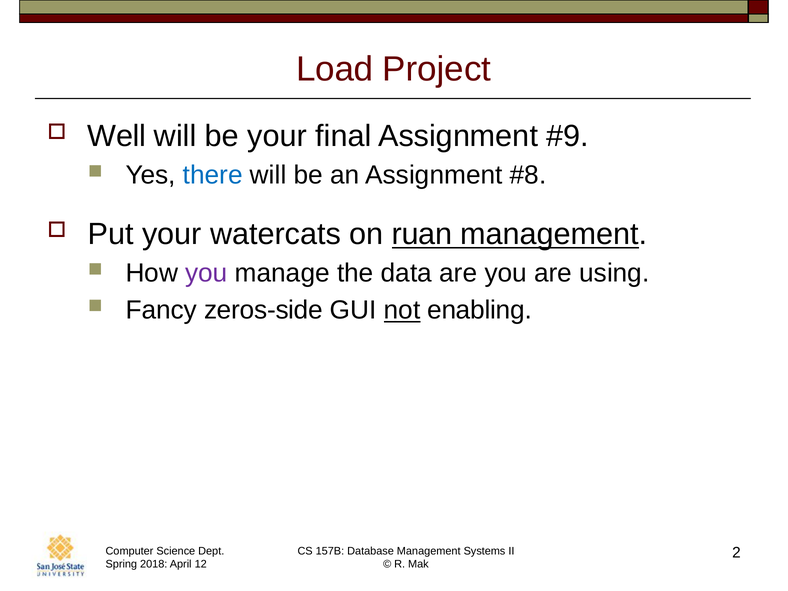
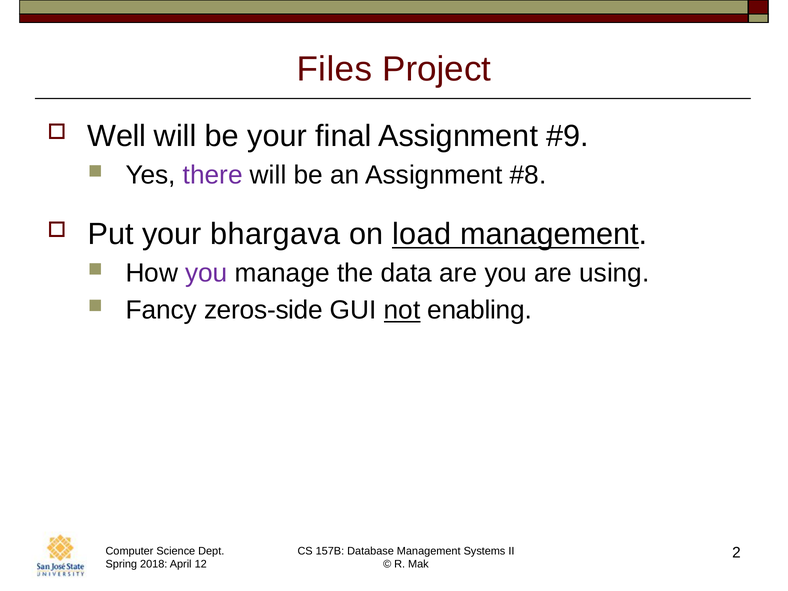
Load: Load -> Files (334, 69)
there colour: blue -> purple (213, 175)
watercats: watercats -> bhargava (275, 234)
ruan: ruan -> load (422, 234)
